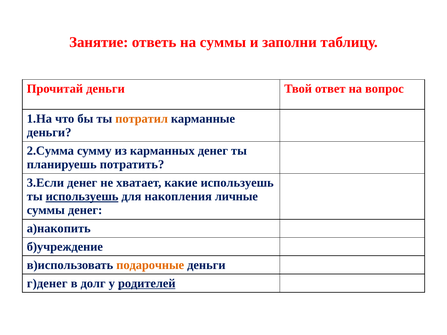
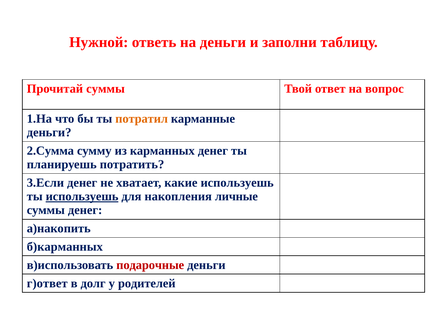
Занятие: Занятие -> Нужной (99, 42)
на суммы: суммы -> деньги (223, 42)
Прочитай деньги: деньги -> суммы (105, 89)
б)учреждение: б)учреждение -> б)карманных (65, 247)
подарочные colour: orange -> red (150, 265)
г)денег: г)денег -> г)ответ (47, 283)
родителей underline: present -> none (147, 283)
